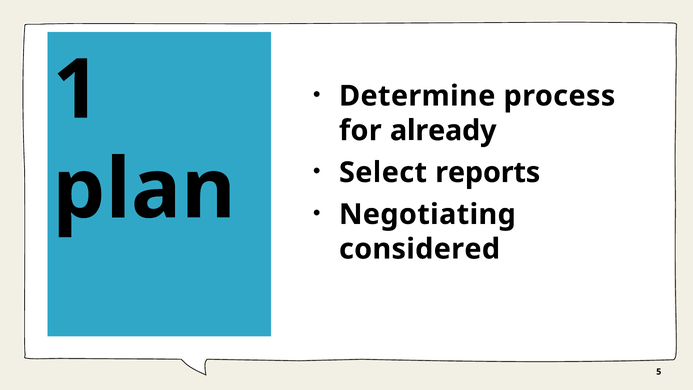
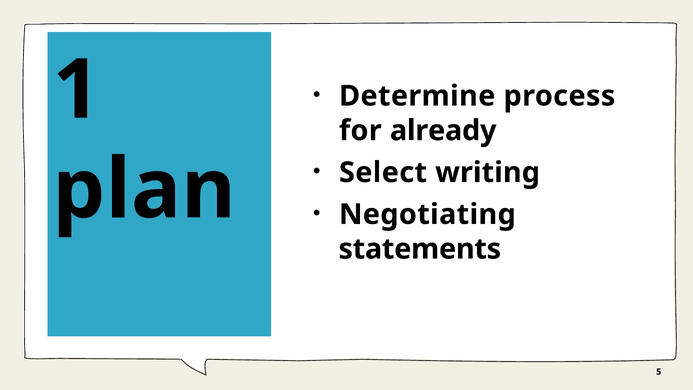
reports: reports -> writing (488, 172)
considered: considered -> statements (420, 249)
